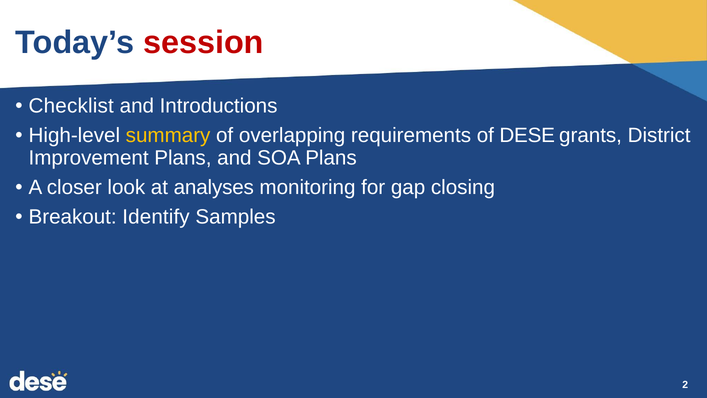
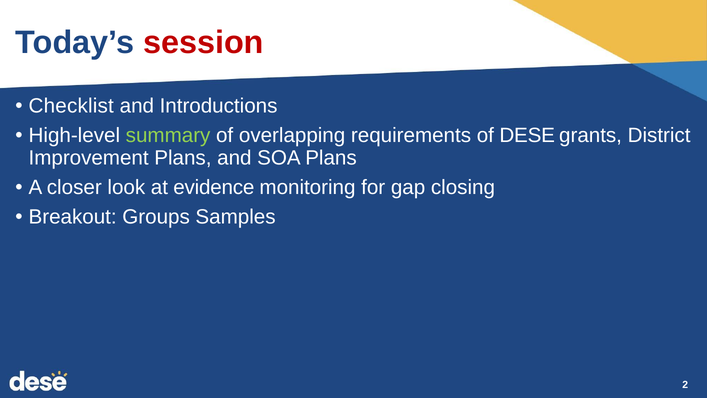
summary colour: yellow -> light green (168, 136)
analyses: analyses -> evidence (214, 187)
Identify: Identify -> Groups (156, 217)
